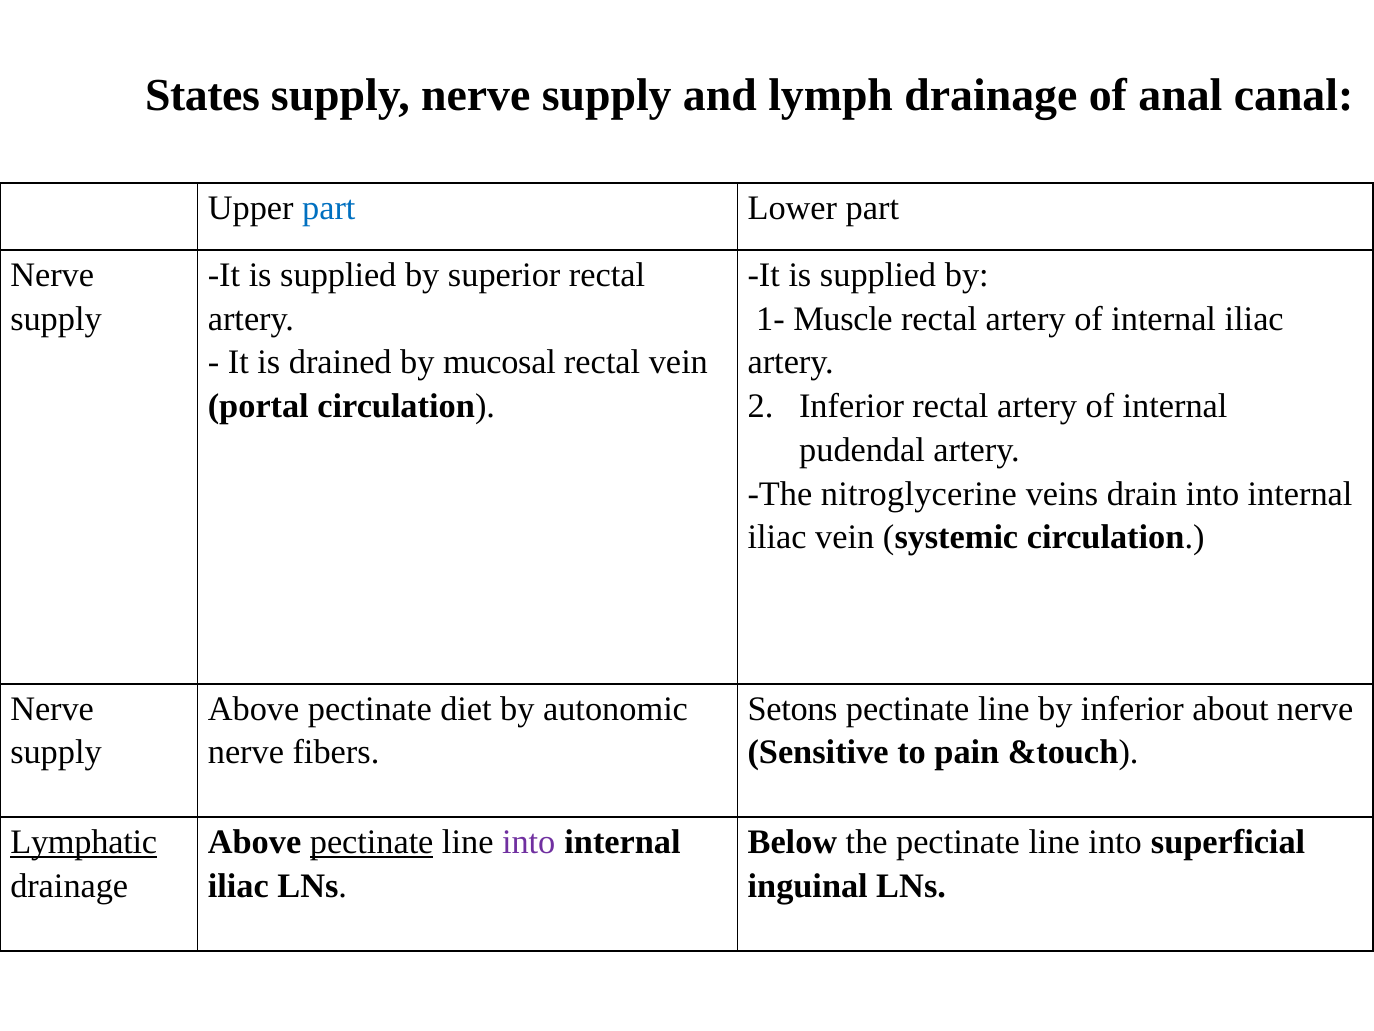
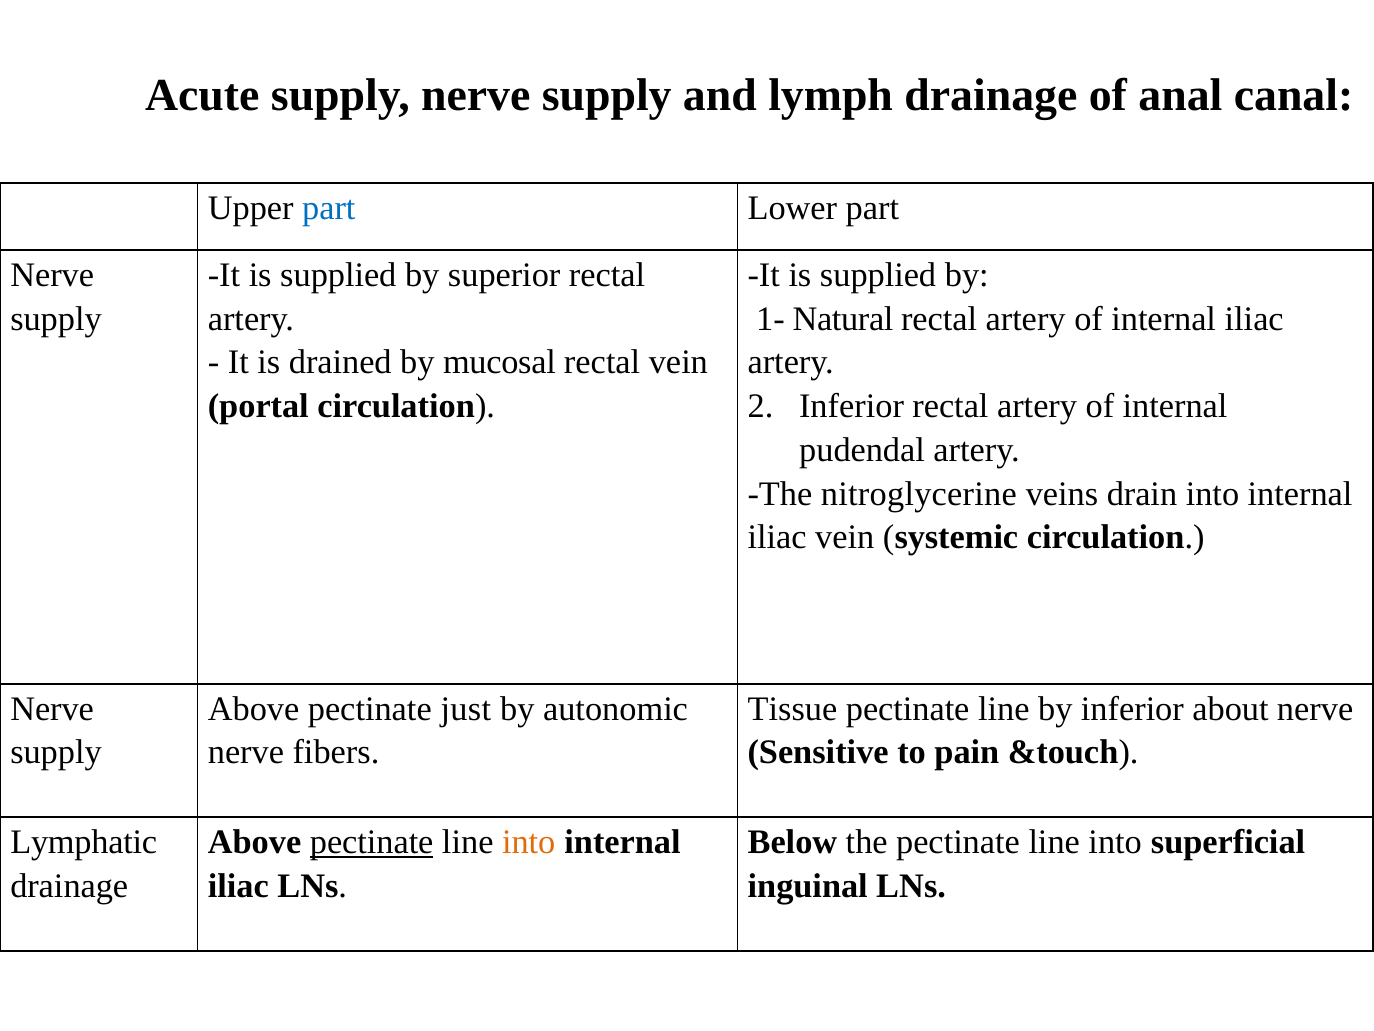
States: States -> Acute (202, 95)
Muscle: Muscle -> Natural (843, 319)
diet: diet -> just (466, 708)
Setons: Setons -> Tissue (792, 708)
Lymphatic underline: present -> none (84, 842)
into colour: purple -> orange (529, 842)
